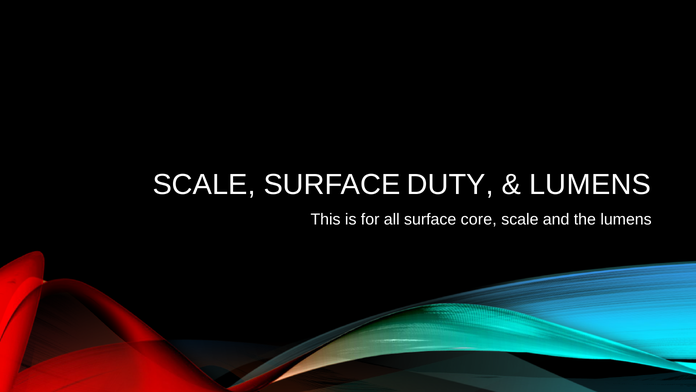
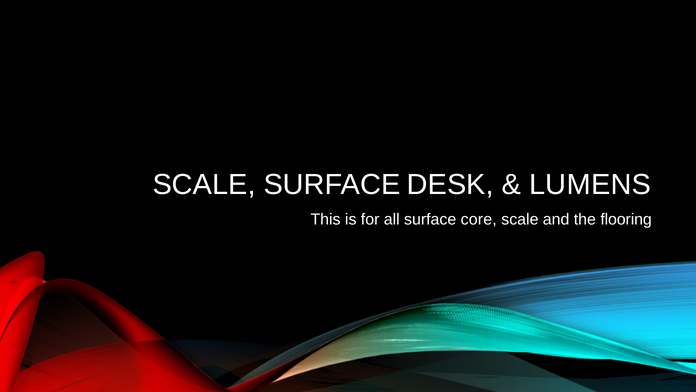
DUTY: DUTY -> DESK (450, 184)
the lumens: lumens -> flooring (626, 219)
